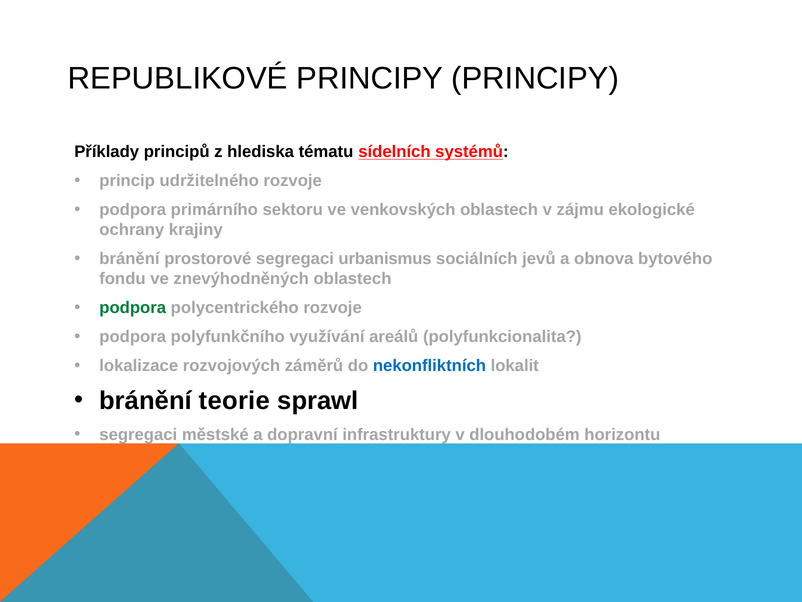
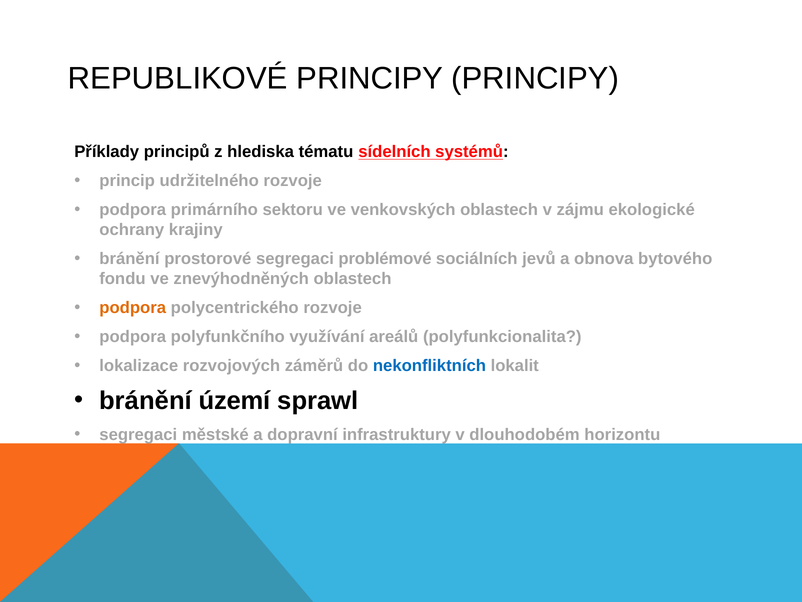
urbanismus: urbanismus -> problémové (385, 259)
podpora colour: green -> orange (133, 308)
teorie: teorie -> území (235, 400)
